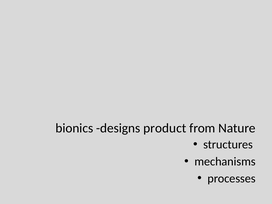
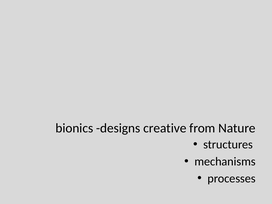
product: product -> creative (165, 128)
